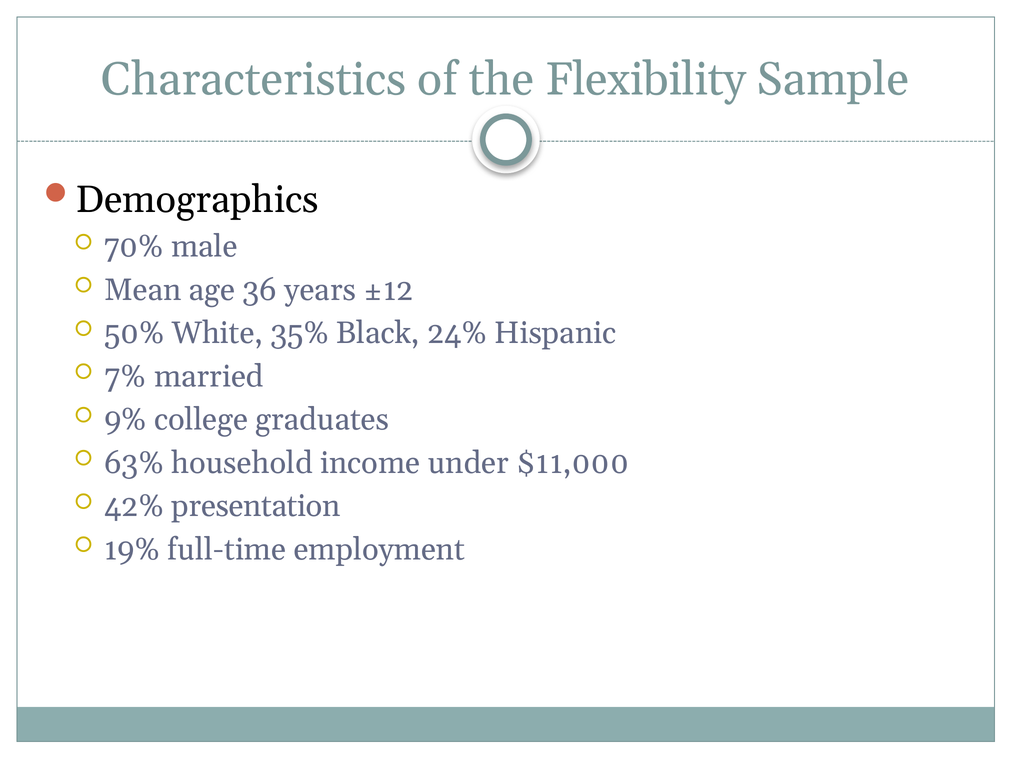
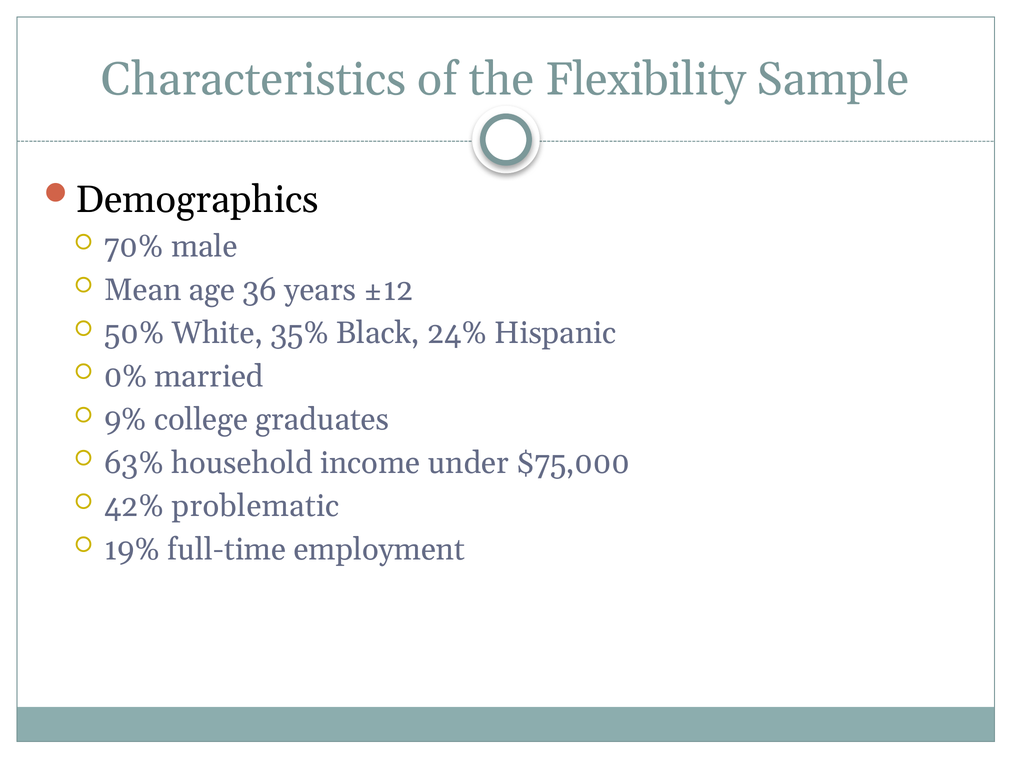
7%: 7% -> 0% (126, 376)
$11,000: $11,000 -> $75,000 (573, 463)
presentation: presentation -> problematic (256, 506)
